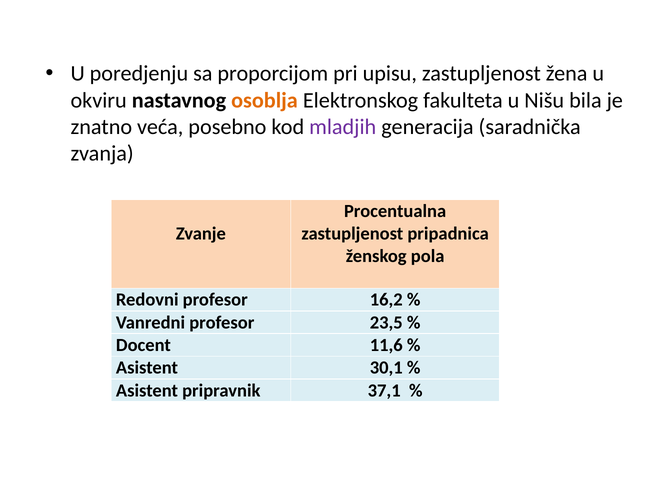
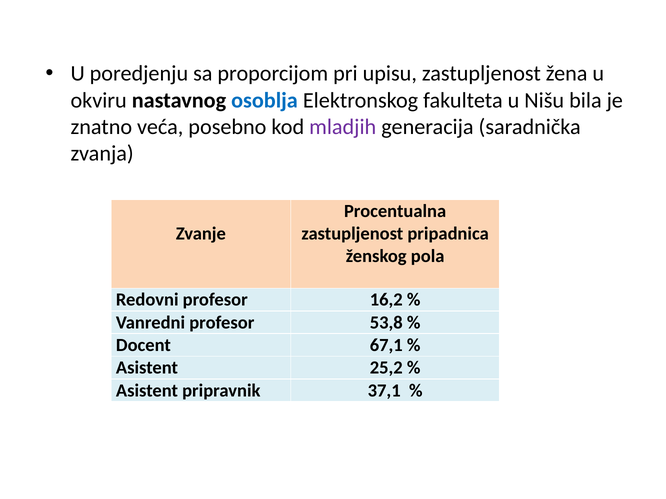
osoblja colour: orange -> blue (265, 100)
23,5: 23,5 -> 53,8 (386, 323)
11,6: 11,6 -> 67,1 (386, 345)
30,1: 30,1 -> 25,2 (386, 368)
